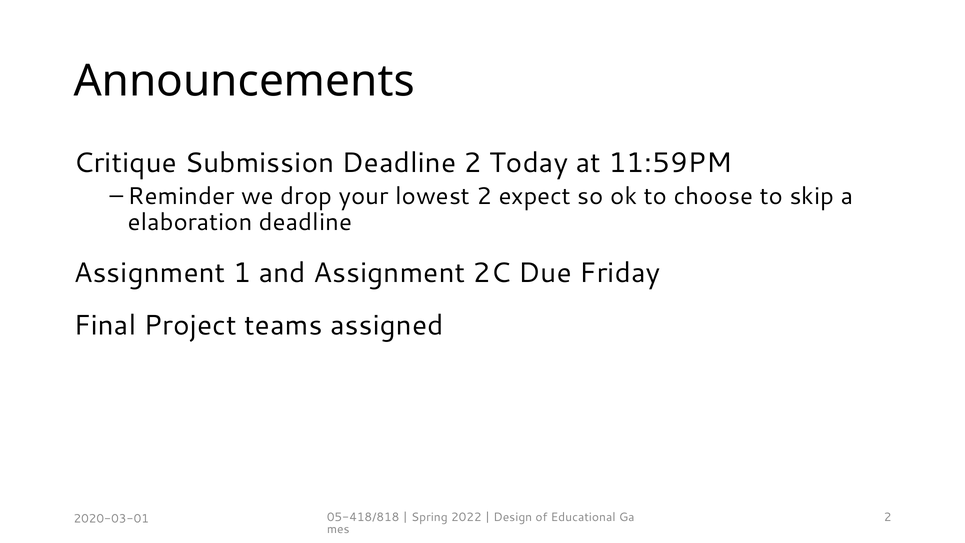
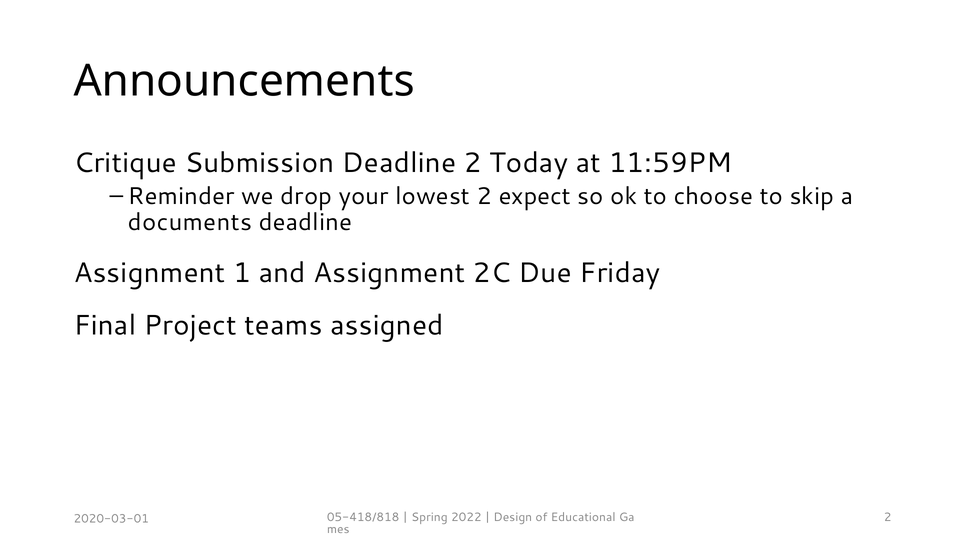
elaboration: elaboration -> documents (190, 222)
